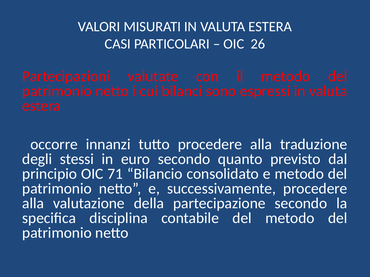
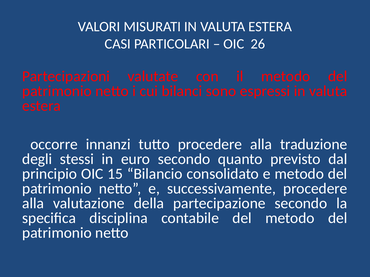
71: 71 -> 15 (115, 174)
